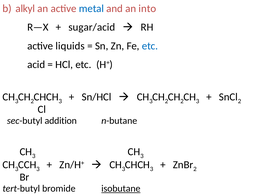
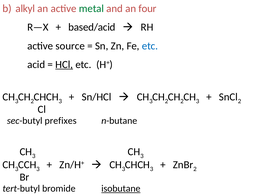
metal colour: blue -> green (91, 9)
into: into -> four (148, 9)
sugar/acid: sugar/acid -> based/acid (92, 27)
liquids: liquids -> source (70, 46)
HCl underline: none -> present (64, 65)
addition: addition -> prefixes (61, 121)
